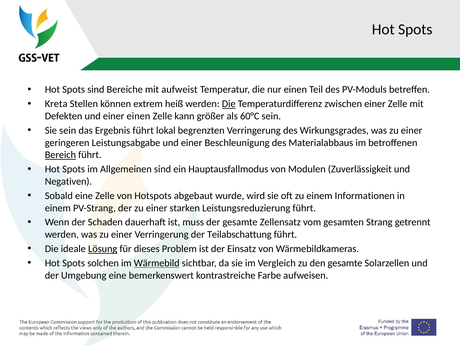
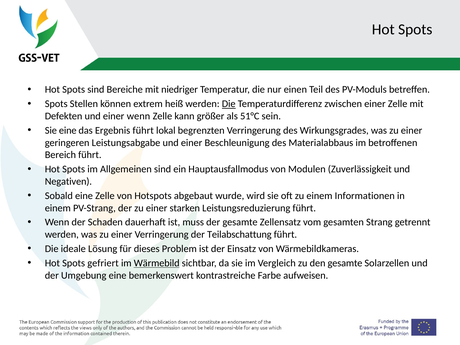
aufweist: aufweist -> niedriger (180, 90)
Kreta: Kreta -> Spots (56, 104)
einer einen: einen -> wenn (138, 116)
60°C: 60°C -> 51°C (250, 116)
Sie sein: sein -> eine (68, 130)
Bereich underline: present -> none (60, 155)
Lösung underline: present -> none (103, 249)
solchen: solchen -> gefriert (103, 263)
